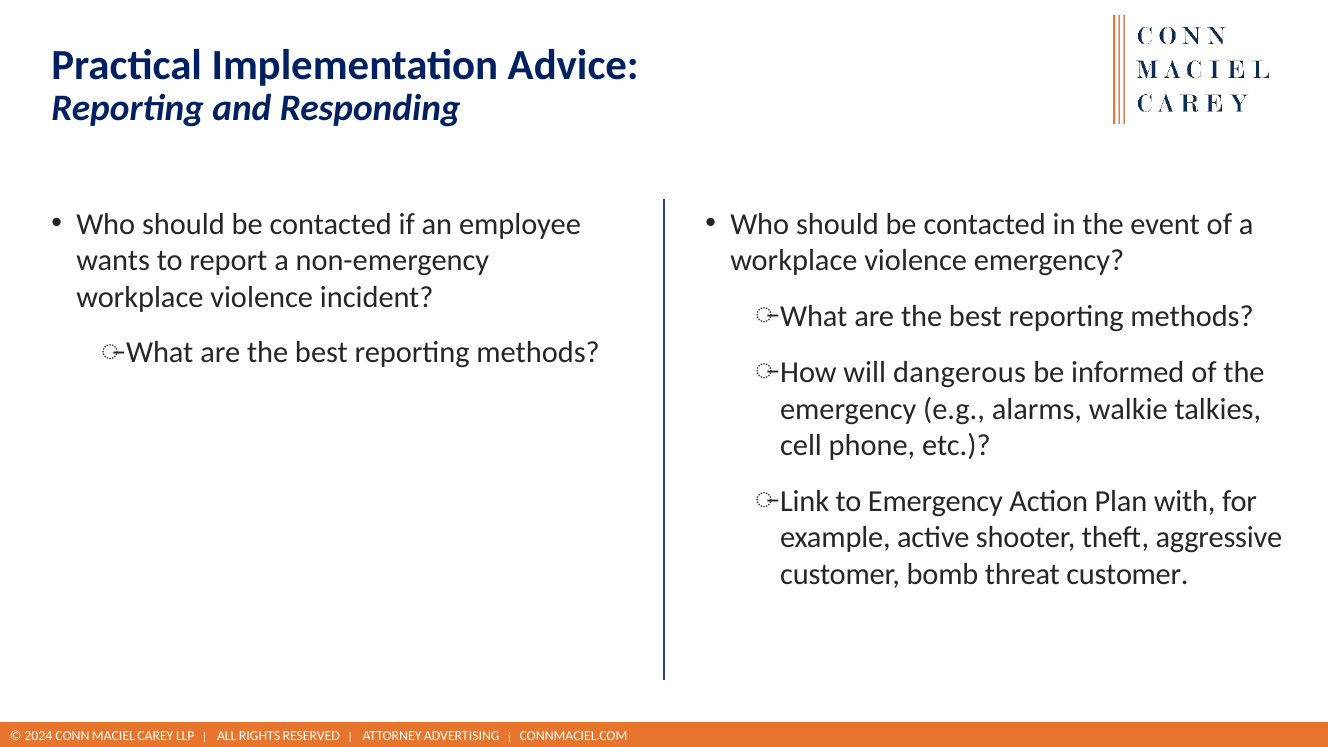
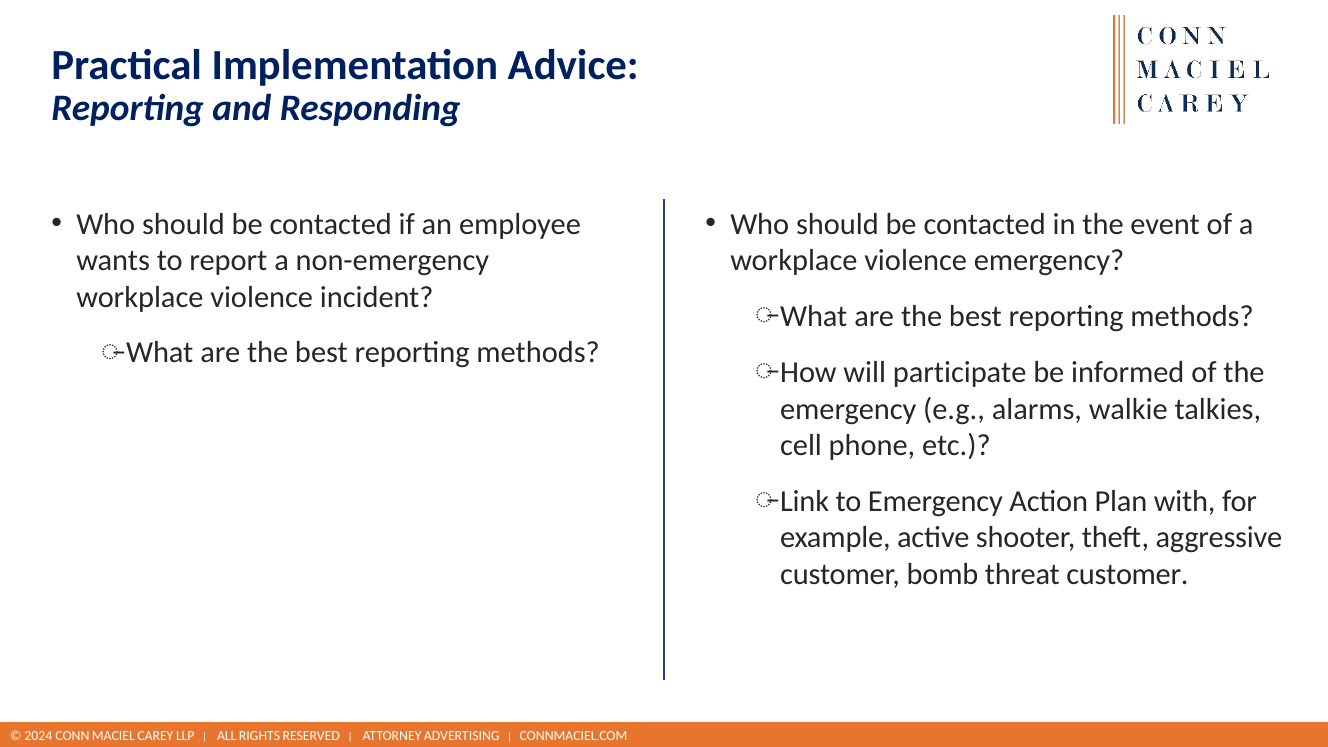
dangerous: dangerous -> participate (960, 372)
